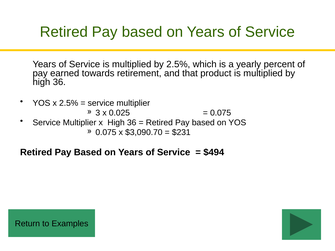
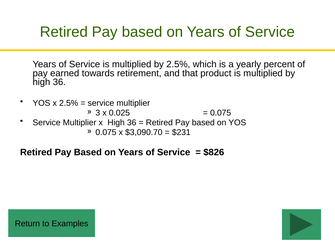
$494: $494 -> $826 (214, 152)
